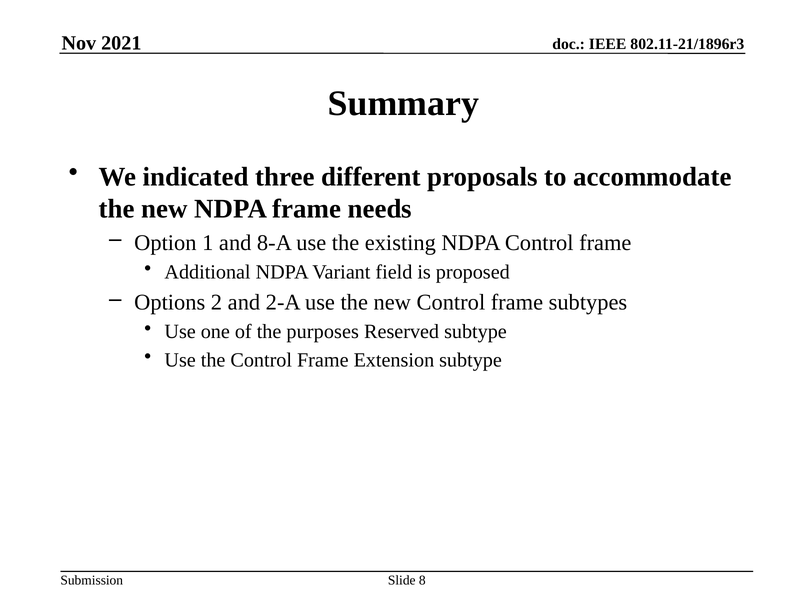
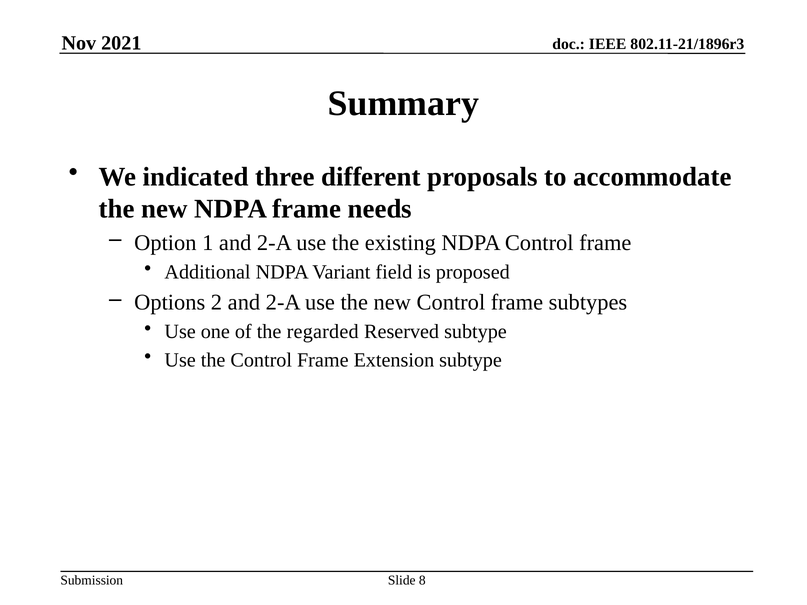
1 and 8-A: 8-A -> 2-A (274, 243)
purposes: purposes -> regarded (323, 332)
